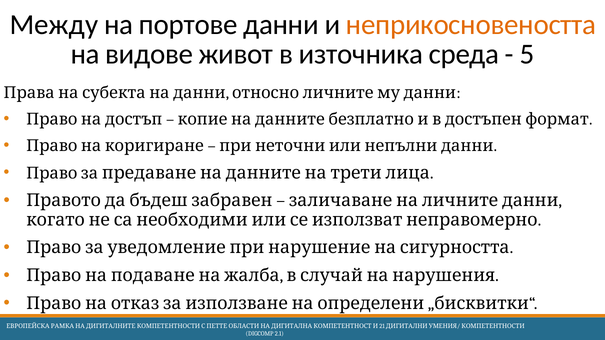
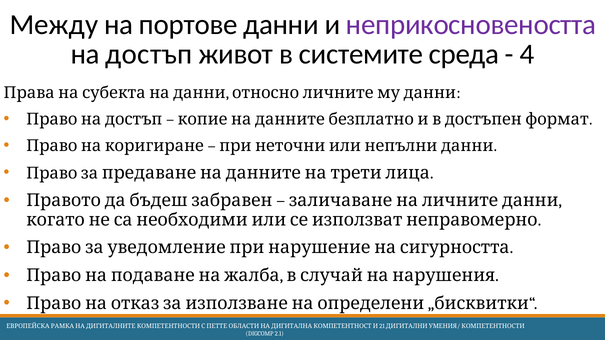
неприкосновеността colour: orange -> purple (471, 25)
видове: видове -> достъп (149, 54)
източника: източника -> системите (361, 54)
5: 5 -> 4 (527, 54)
